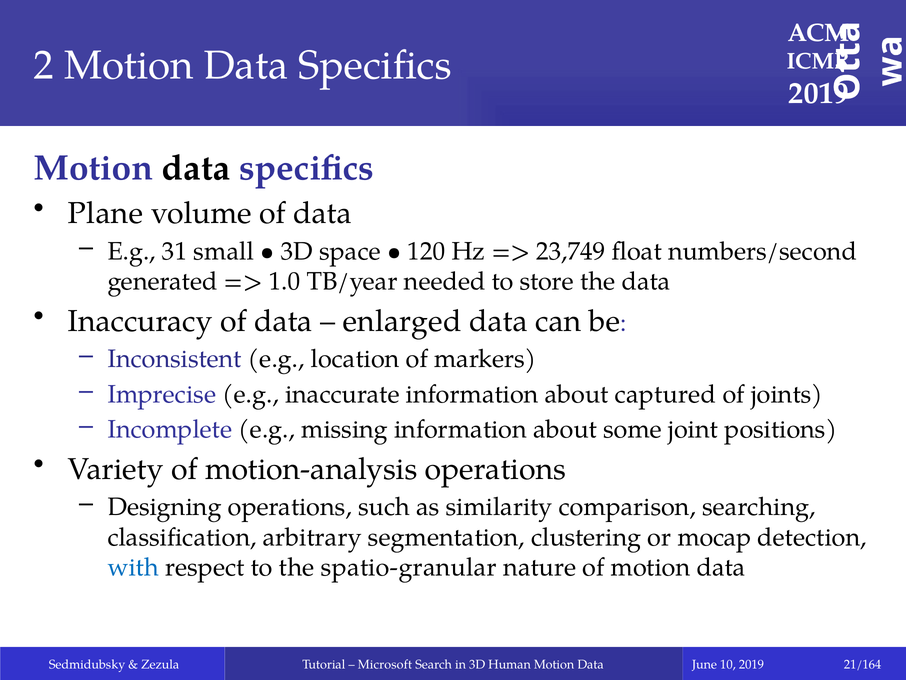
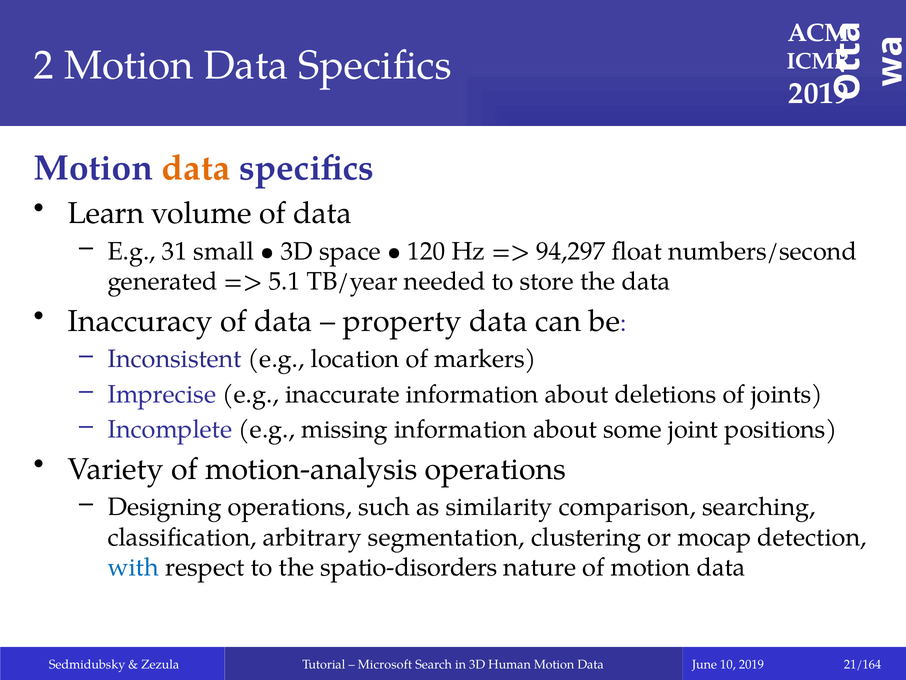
data colour: black -> orange (196, 168)
Plane: Plane -> Learn (106, 213)
23,749: 23,749 -> 94,297 (571, 251)
1.0: 1.0 -> 5.1 (284, 281)
enlarged: enlarged -> property (402, 321)
captured: captured -> deletions (665, 394)
spatio-granular: spatio-granular -> spatio-disorders (409, 567)
